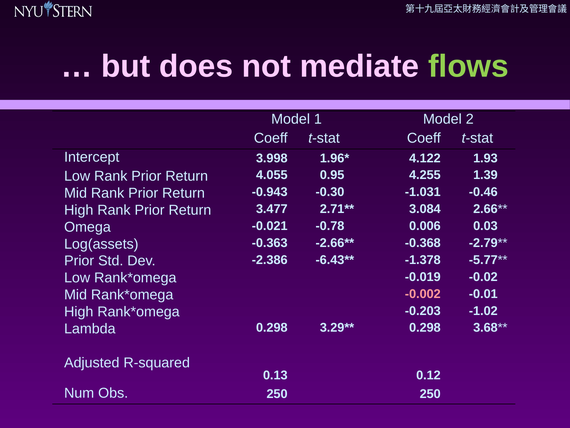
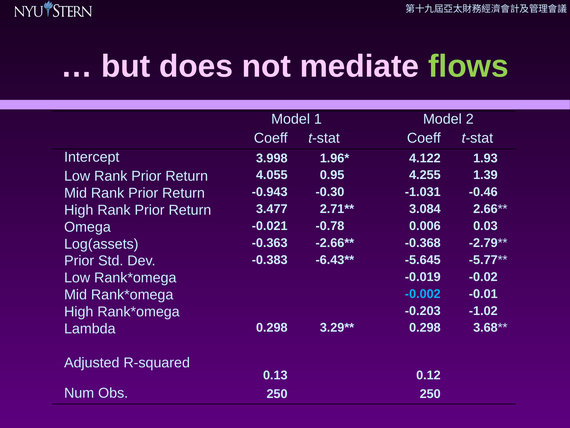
-2.386: -2.386 -> -0.383 (270, 260)
-1.378: -1.378 -> -5.645 (423, 260)
-0.002 colour: pink -> light blue (423, 294)
